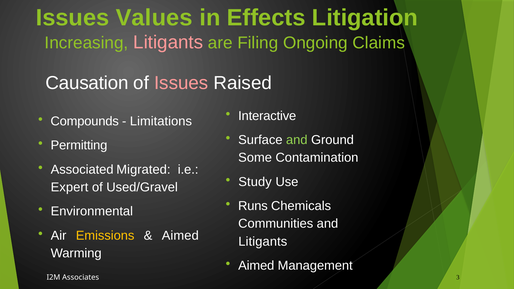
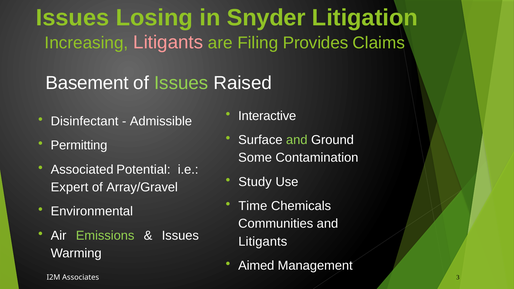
Values: Values -> Losing (154, 18)
Effects: Effects -> Snyder (266, 18)
Ongoing: Ongoing -> Provides (316, 43)
Causation: Causation -> Basement (87, 83)
Issues colour: pink -> light green (181, 83)
Compounds: Compounds -> Disinfectant (85, 121)
Limitations: Limitations -> Admissible (161, 121)
Migrated: Migrated -> Potential (143, 170)
Used/Gravel: Used/Gravel -> Array/Gravel (142, 187)
Runs: Runs -> Time (253, 206)
Emissions colour: yellow -> light green (105, 236)
Aimed: Aimed -> Issues (180, 236)
